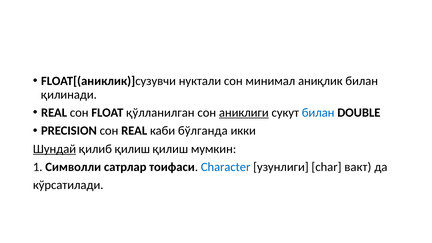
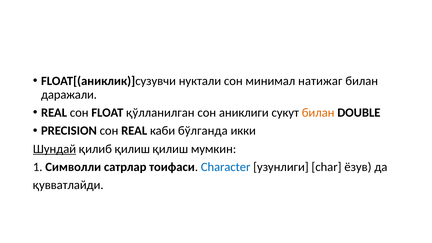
аниқлик: аниқлик -> натижаг (320, 81)
қилинади: қилинади -> даражали (69, 95)
аниклиги underline: present -> none (244, 113)
билан colour: blue -> orange (318, 113)
вакт: вакт -> ёзув (358, 167)
кўрсатилади: кўрсатилади -> қувватлайди (68, 185)
